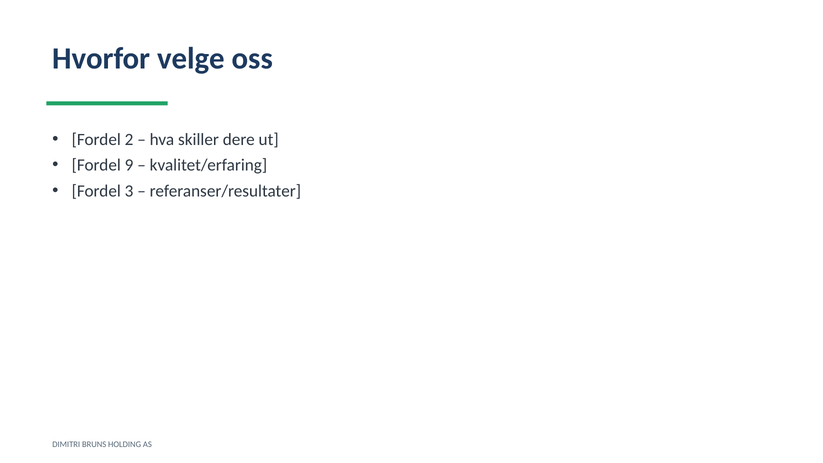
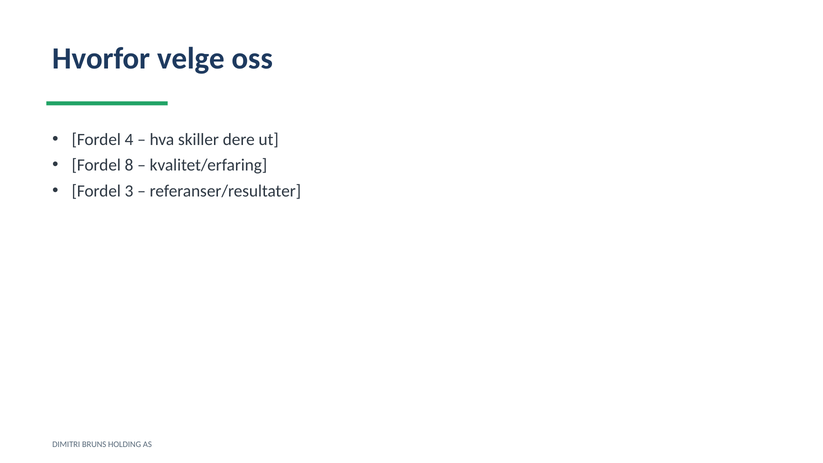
2: 2 -> 4 (129, 139)
9: 9 -> 8 (129, 165)
